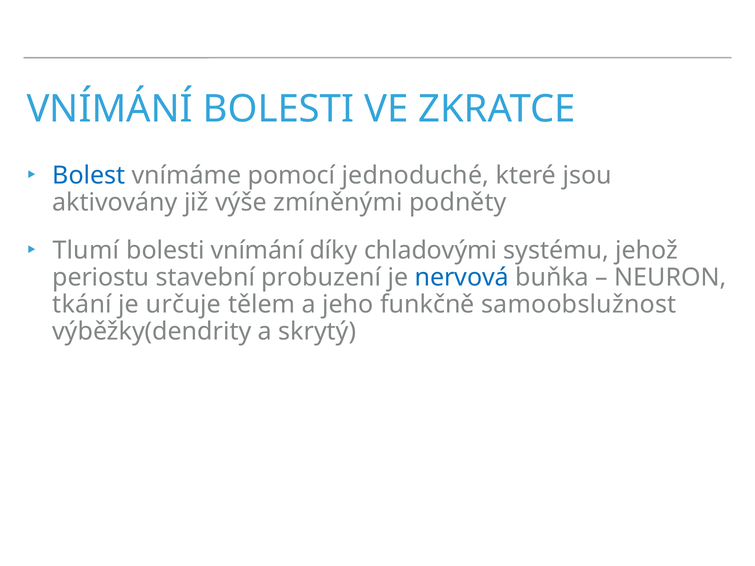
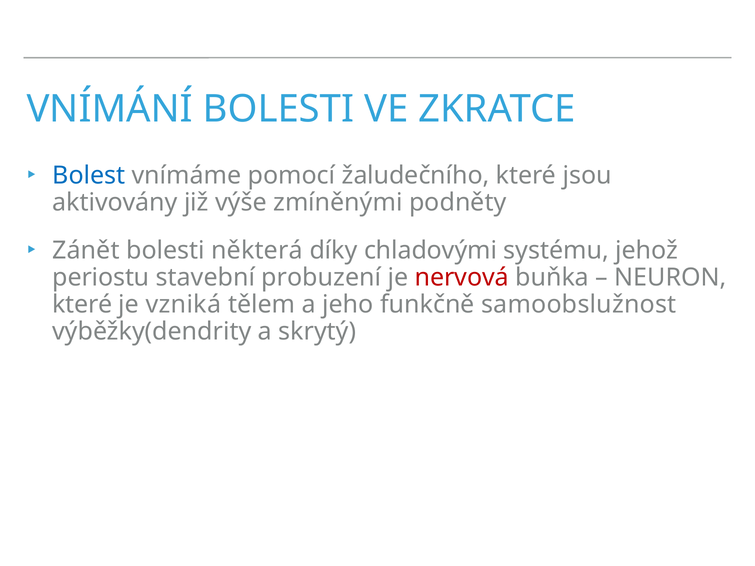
jednoduché: jednoduché -> žaludečního (416, 176)
Tlumí: Tlumí -> Zánět (86, 250)
bolesti vnímání: vnímání -> některá (257, 250)
nervová colour: blue -> red (462, 277)
tkání: tkání -> které (82, 305)
určuje: určuje -> vzniká (183, 305)
